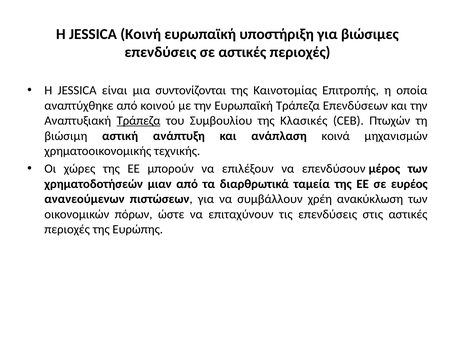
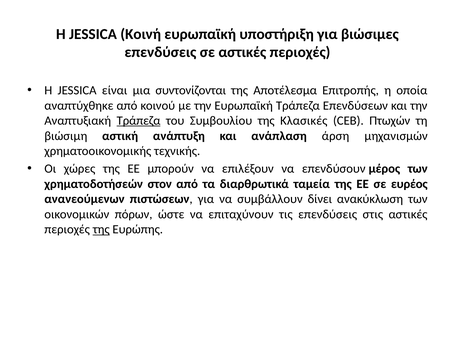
Καινοτομίας: Καινοτομίας -> Αποτέλεσμα (285, 90)
κοινά: κοινά -> άρση (336, 136)
μιαν: μιαν -> στον (160, 184)
χρέη: χρέη -> δίνει (320, 199)
της underline: none -> present (101, 230)
